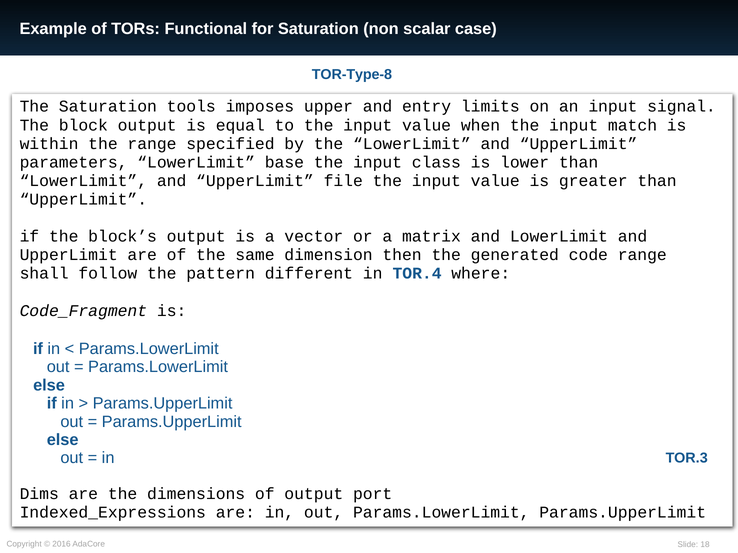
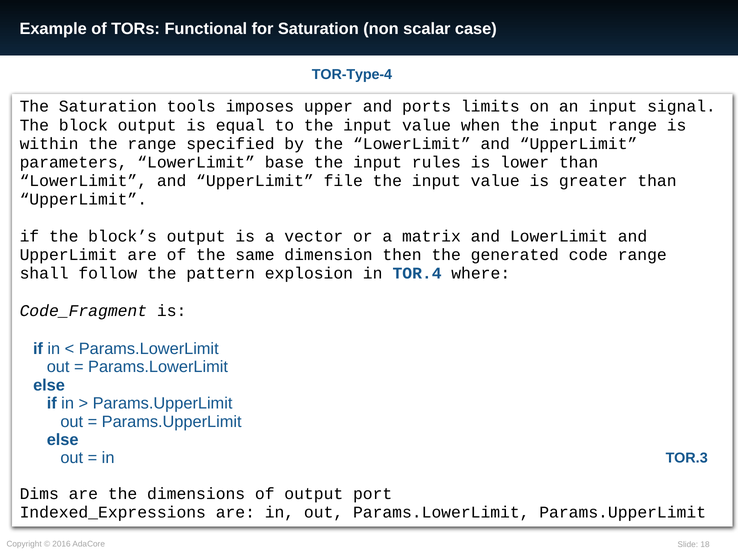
TOR-Type-8: TOR-Type-8 -> TOR-Type-4 (352, 75)
entry: entry -> ports (427, 107)
input match: match -> range (633, 125)
class: class -> rules (436, 162)
different: different -> explosion (309, 274)
